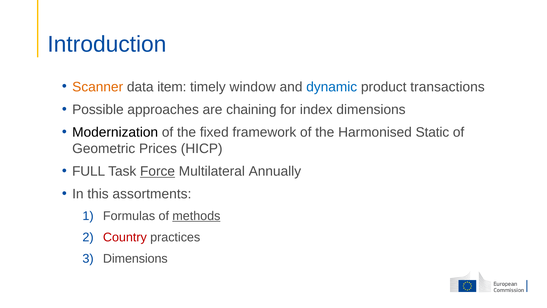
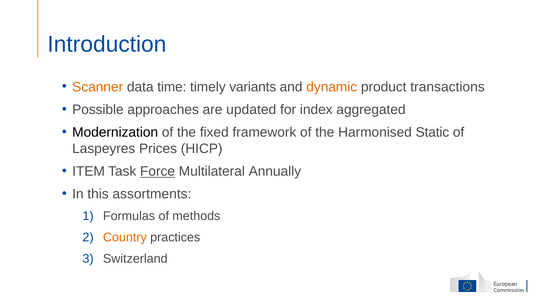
item: item -> time (172, 87)
window: window -> variants (253, 87)
dynamic colour: blue -> orange (332, 87)
chaining: chaining -> updated (251, 109)
index dimensions: dimensions -> aggregated (371, 109)
Geometric: Geometric -> Laspeyres (104, 149)
FULL: FULL -> ITEM (89, 171)
methods underline: present -> none (196, 216)
Country colour: red -> orange (125, 237)
Dimensions: Dimensions -> Switzerland (135, 258)
